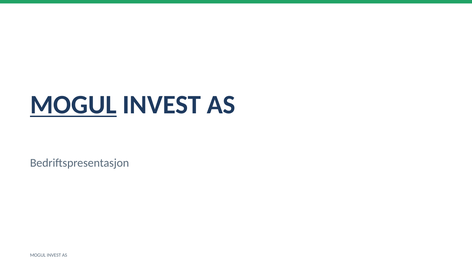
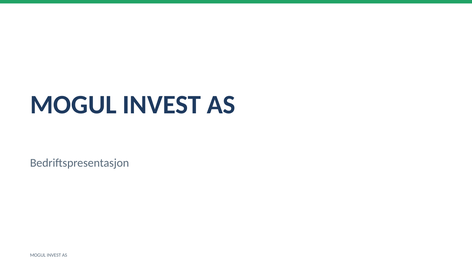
MOGUL underline: present -> none (73, 105)
